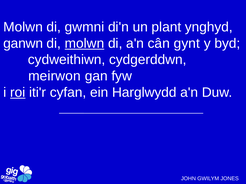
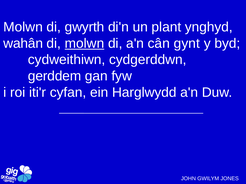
gwmni: gwmni -> gwyrth (85, 27)
ganwn: ganwn -> wahân (23, 43)
meirwon: meirwon -> gerddem (55, 76)
roi underline: present -> none (18, 93)
